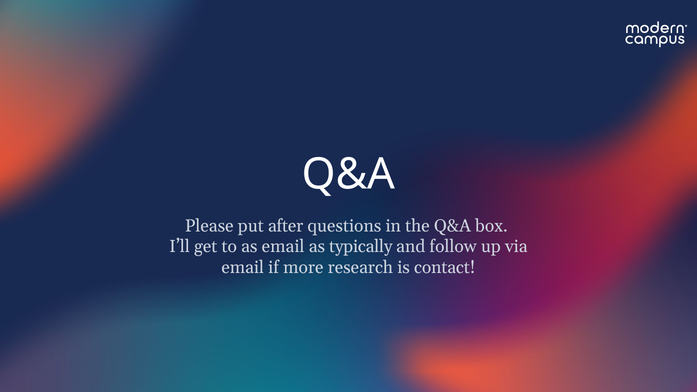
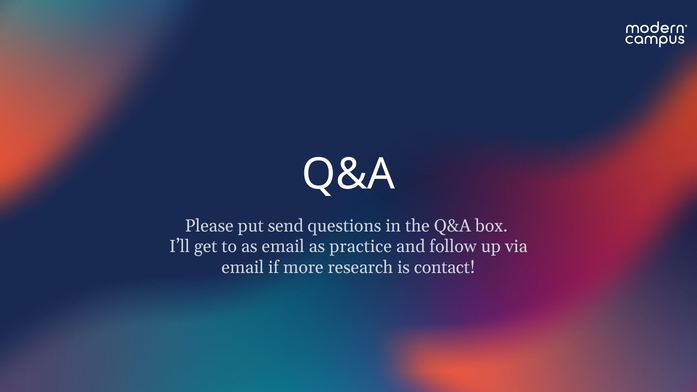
after: after -> send (286, 226)
typically: typically -> practice (361, 247)
